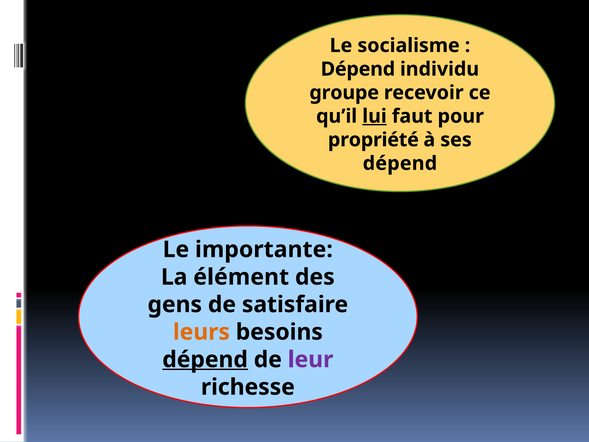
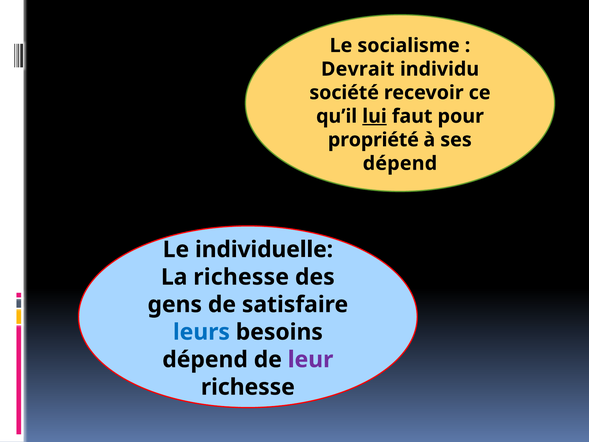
Dépend: Dépend -> Devrait (358, 69)
groupe: groupe -> société (344, 93)
importante: importante -> individuelle (264, 249)
La élément: élément -> richesse (241, 277)
leurs colour: orange -> blue (201, 332)
dépend underline: present -> none (205, 359)
